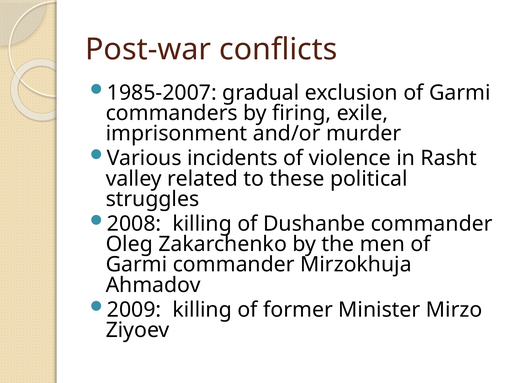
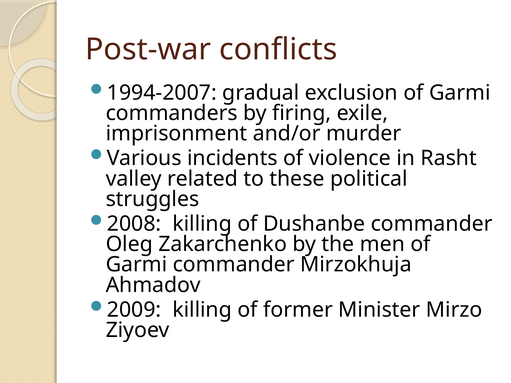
1985-2007: 1985-2007 -> 1994-2007 (162, 93)
